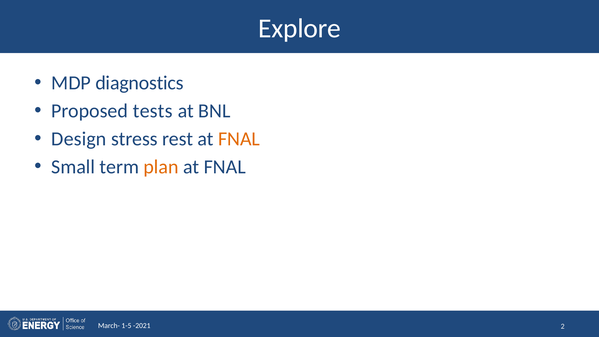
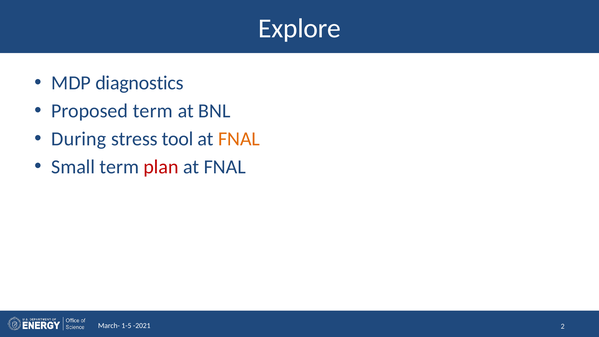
Proposed tests: tests -> term (153, 111)
Design: Design -> During (79, 139)
rest: rest -> tool (178, 139)
plan colour: orange -> red (161, 167)
